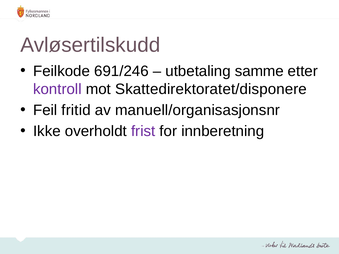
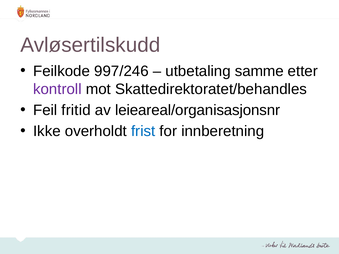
691/246: 691/246 -> 997/246 (121, 71)
Skattedirektoratet/disponere: Skattedirektoratet/disponere -> Skattedirektoratet/behandles (211, 89)
manuell/organisasjonsnr: manuell/organisasjonsnr -> leieareal/organisasjonsnr (198, 110)
frist colour: purple -> blue (143, 131)
